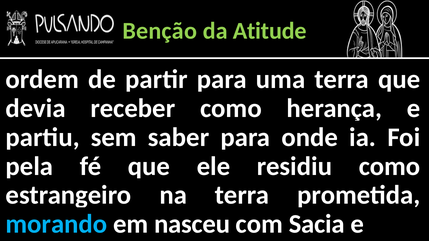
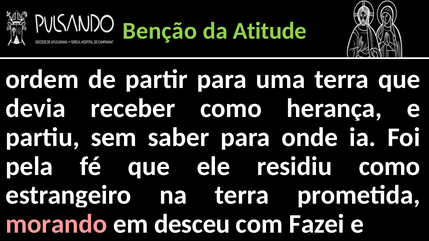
morando colour: light blue -> pink (56, 224)
nasceu: nasceu -> desceu (192, 224)
Sacia: Sacia -> Fazei (317, 224)
